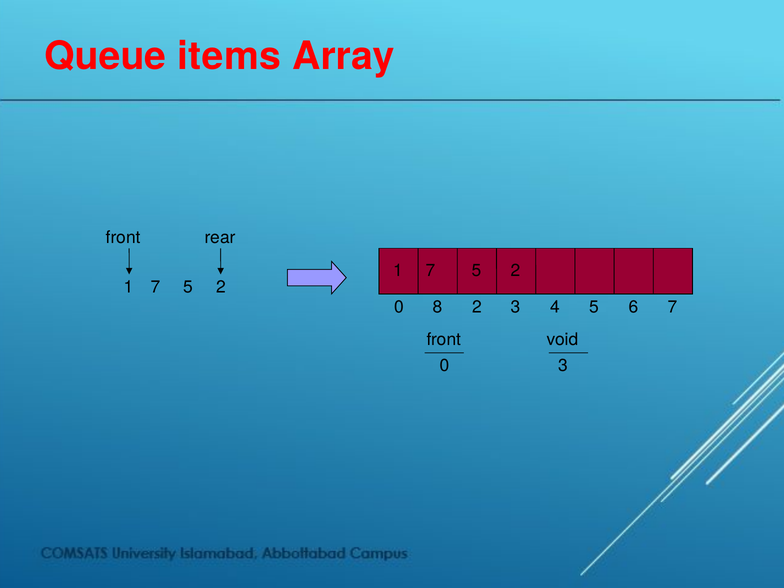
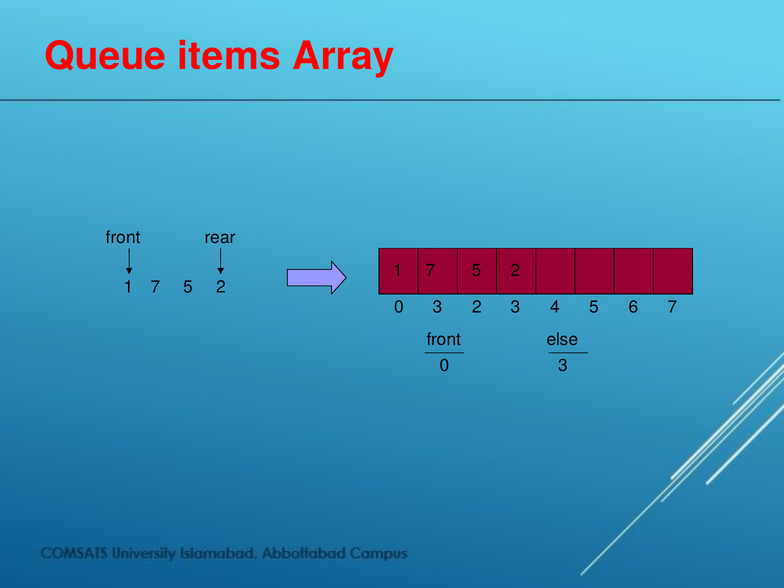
0 8: 8 -> 3 (437, 307)
void: void -> else (562, 339)
